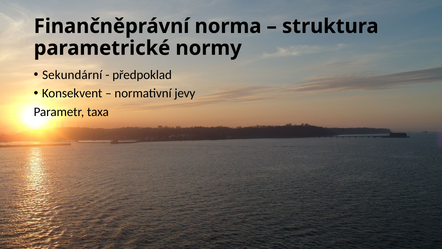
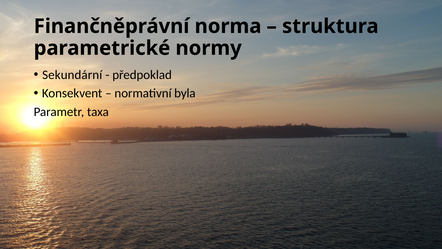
jevy: jevy -> byla (185, 93)
